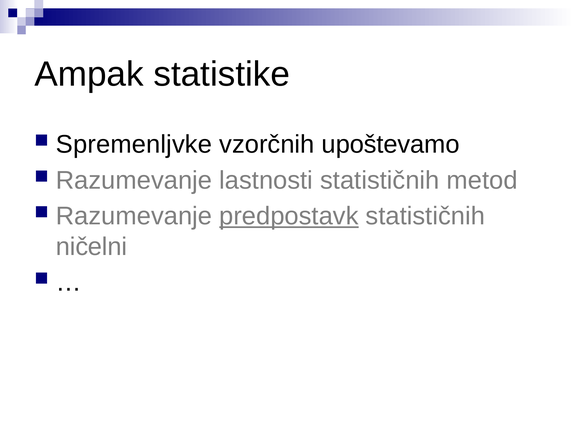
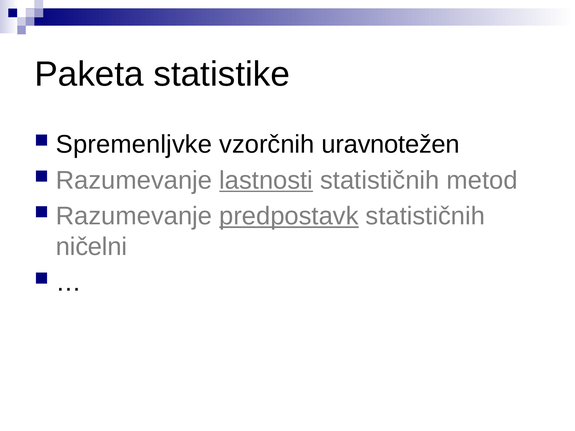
Ampak: Ampak -> Paketa (89, 74)
upoštevamo: upoštevamo -> uravnotežen (391, 145)
lastnosti underline: none -> present (266, 180)
